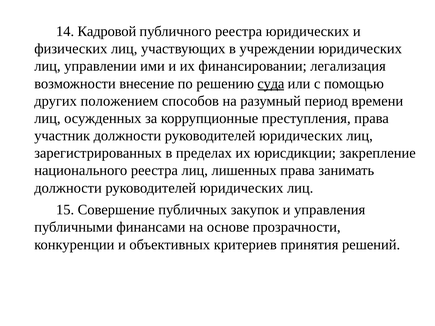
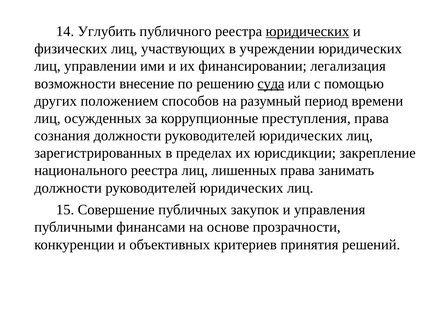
Кадровой: Кадровой -> Углубить (107, 31)
юридических underline: none -> present (307, 31)
участник: участник -> сознания (62, 136)
